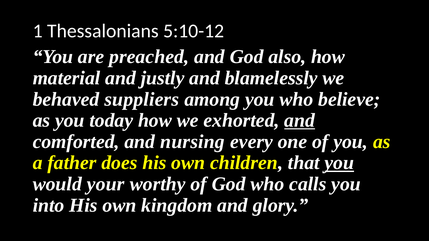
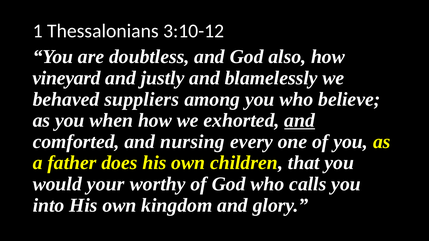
5:10-12: 5:10-12 -> 3:10-12 (194, 31)
preached: preached -> doubtless (149, 57)
material: material -> vineyard (67, 78)
today: today -> when (111, 121)
you underline: present -> none (339, 163)
